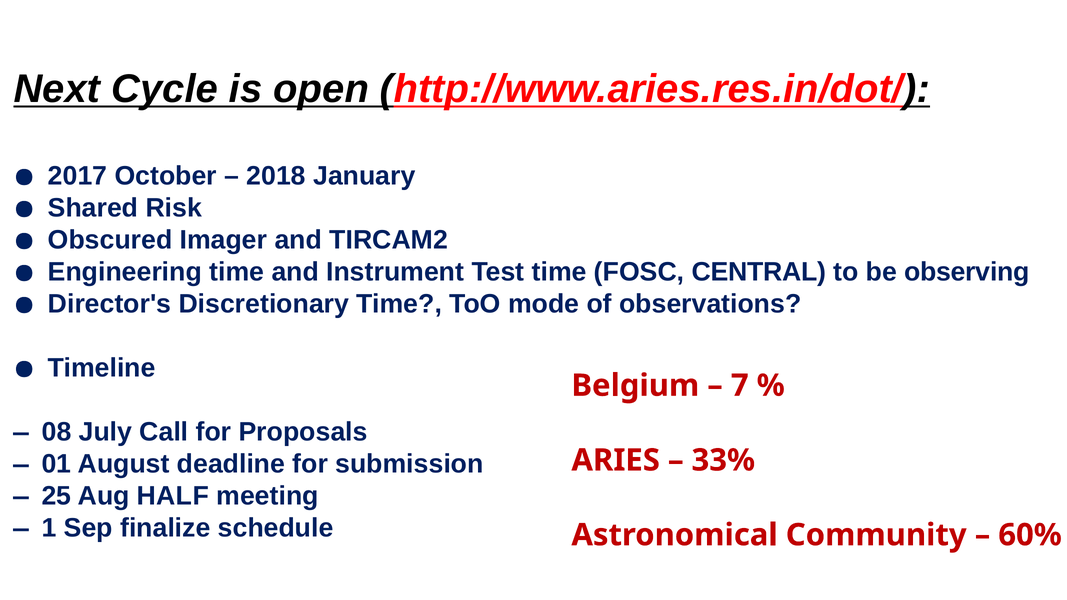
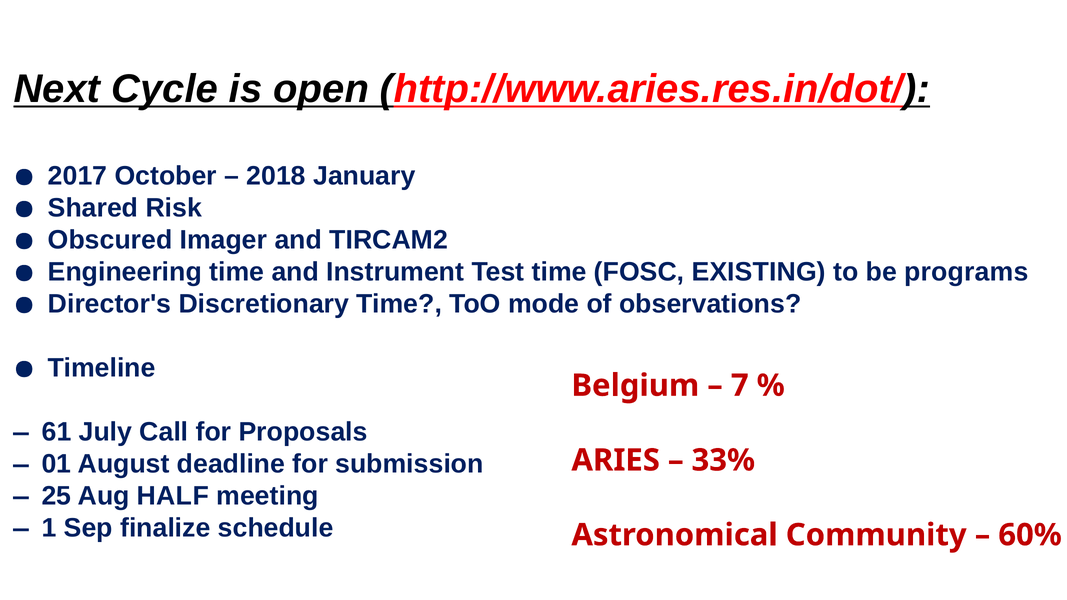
CENTRAL: CENTRAL -> EXISTING (759, 272)
observing: observing -> programs (967, 272)
08: 08 -> 61 (57, 432)
